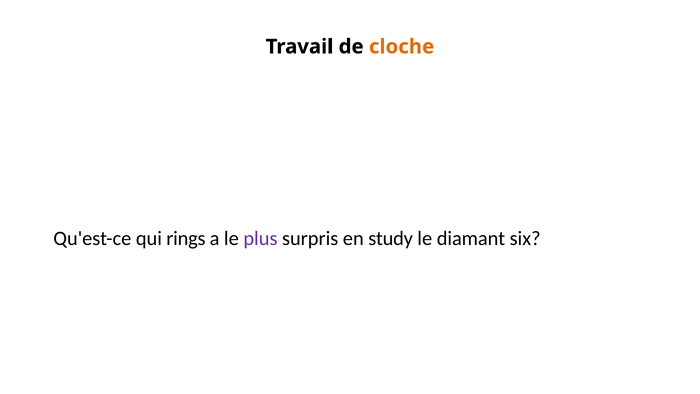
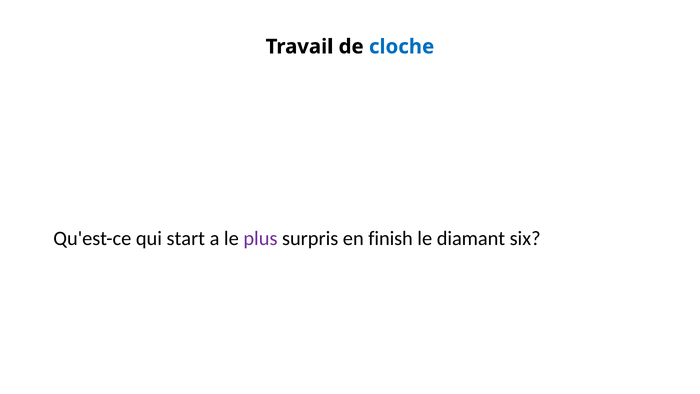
cloche colour: orange -> blue (402, 47)
rings: rings -> start (186, 238)
study: study -> finish (391, 238)
